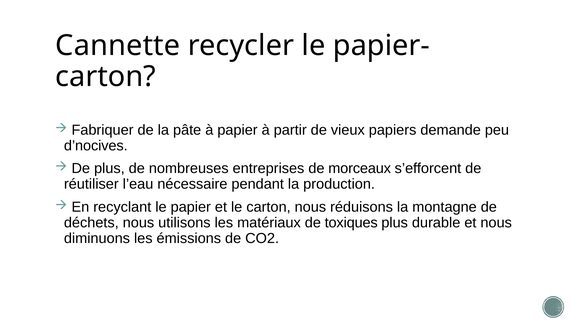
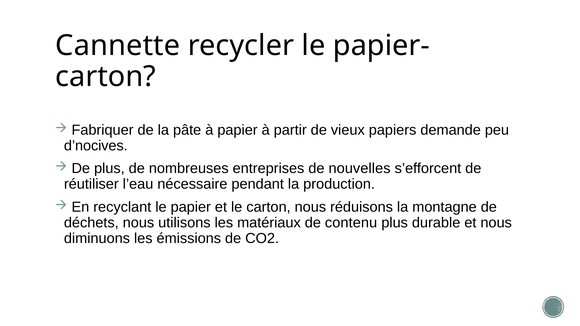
morceaux: morceaux -> nouvelles (360, 169)
toxiques: toxiques -> contenu (351, 223)
